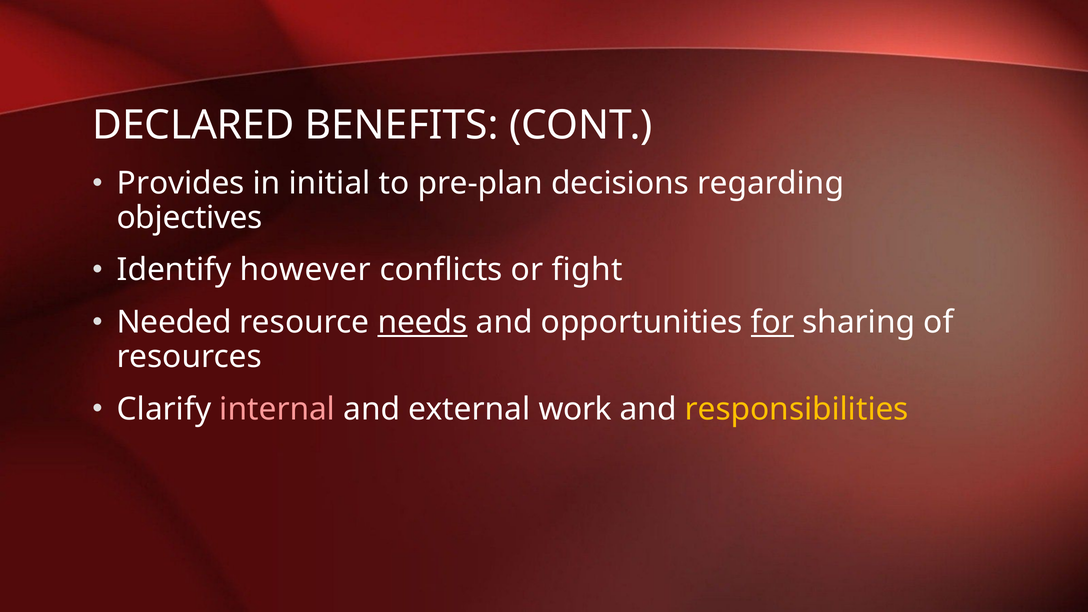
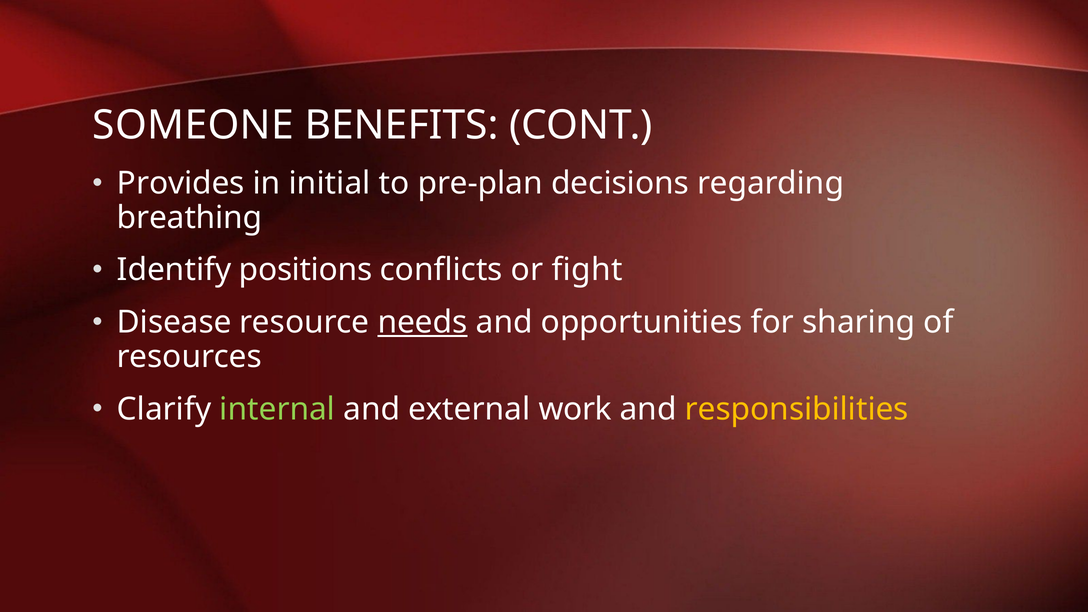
DECLARED: DECLARED -> SOMEONE (193, 125)
objectives: objectives -> breathing (190, 218)
however: however -> positions (306, 270)
Needed: Needed -> Disease (174, 322)
for underline: present -> none (773, 322)
internal colour: pink -> light green (277, 409)
